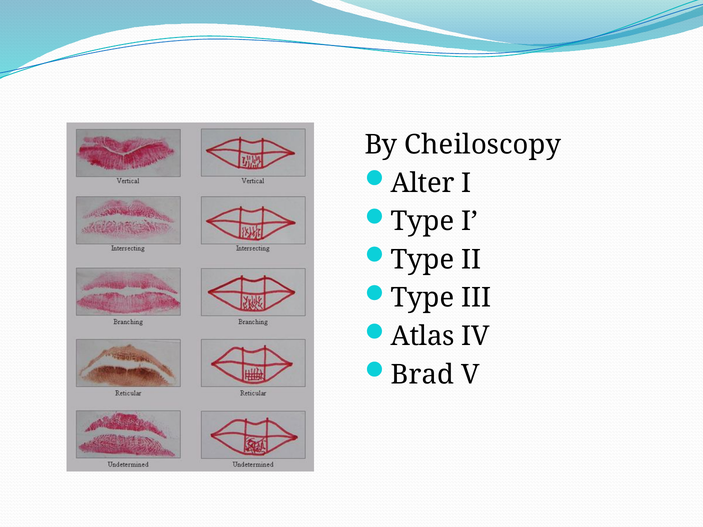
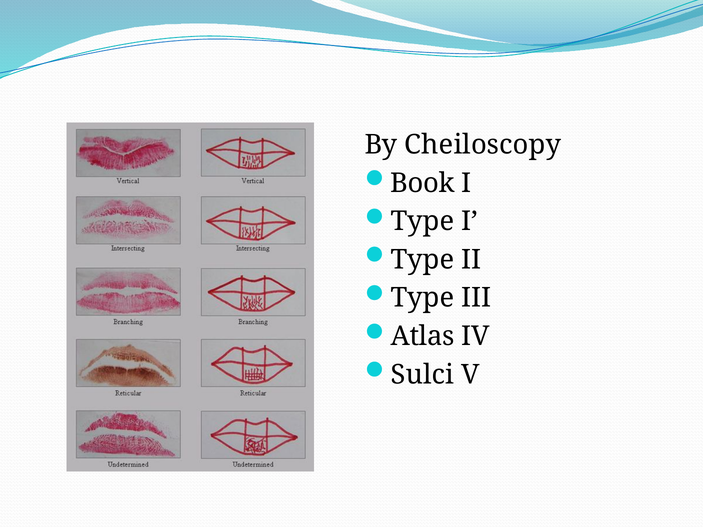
Alter: Alter -> Book (423, 183)
Brad: Brad -> Sulci (422, 375)
